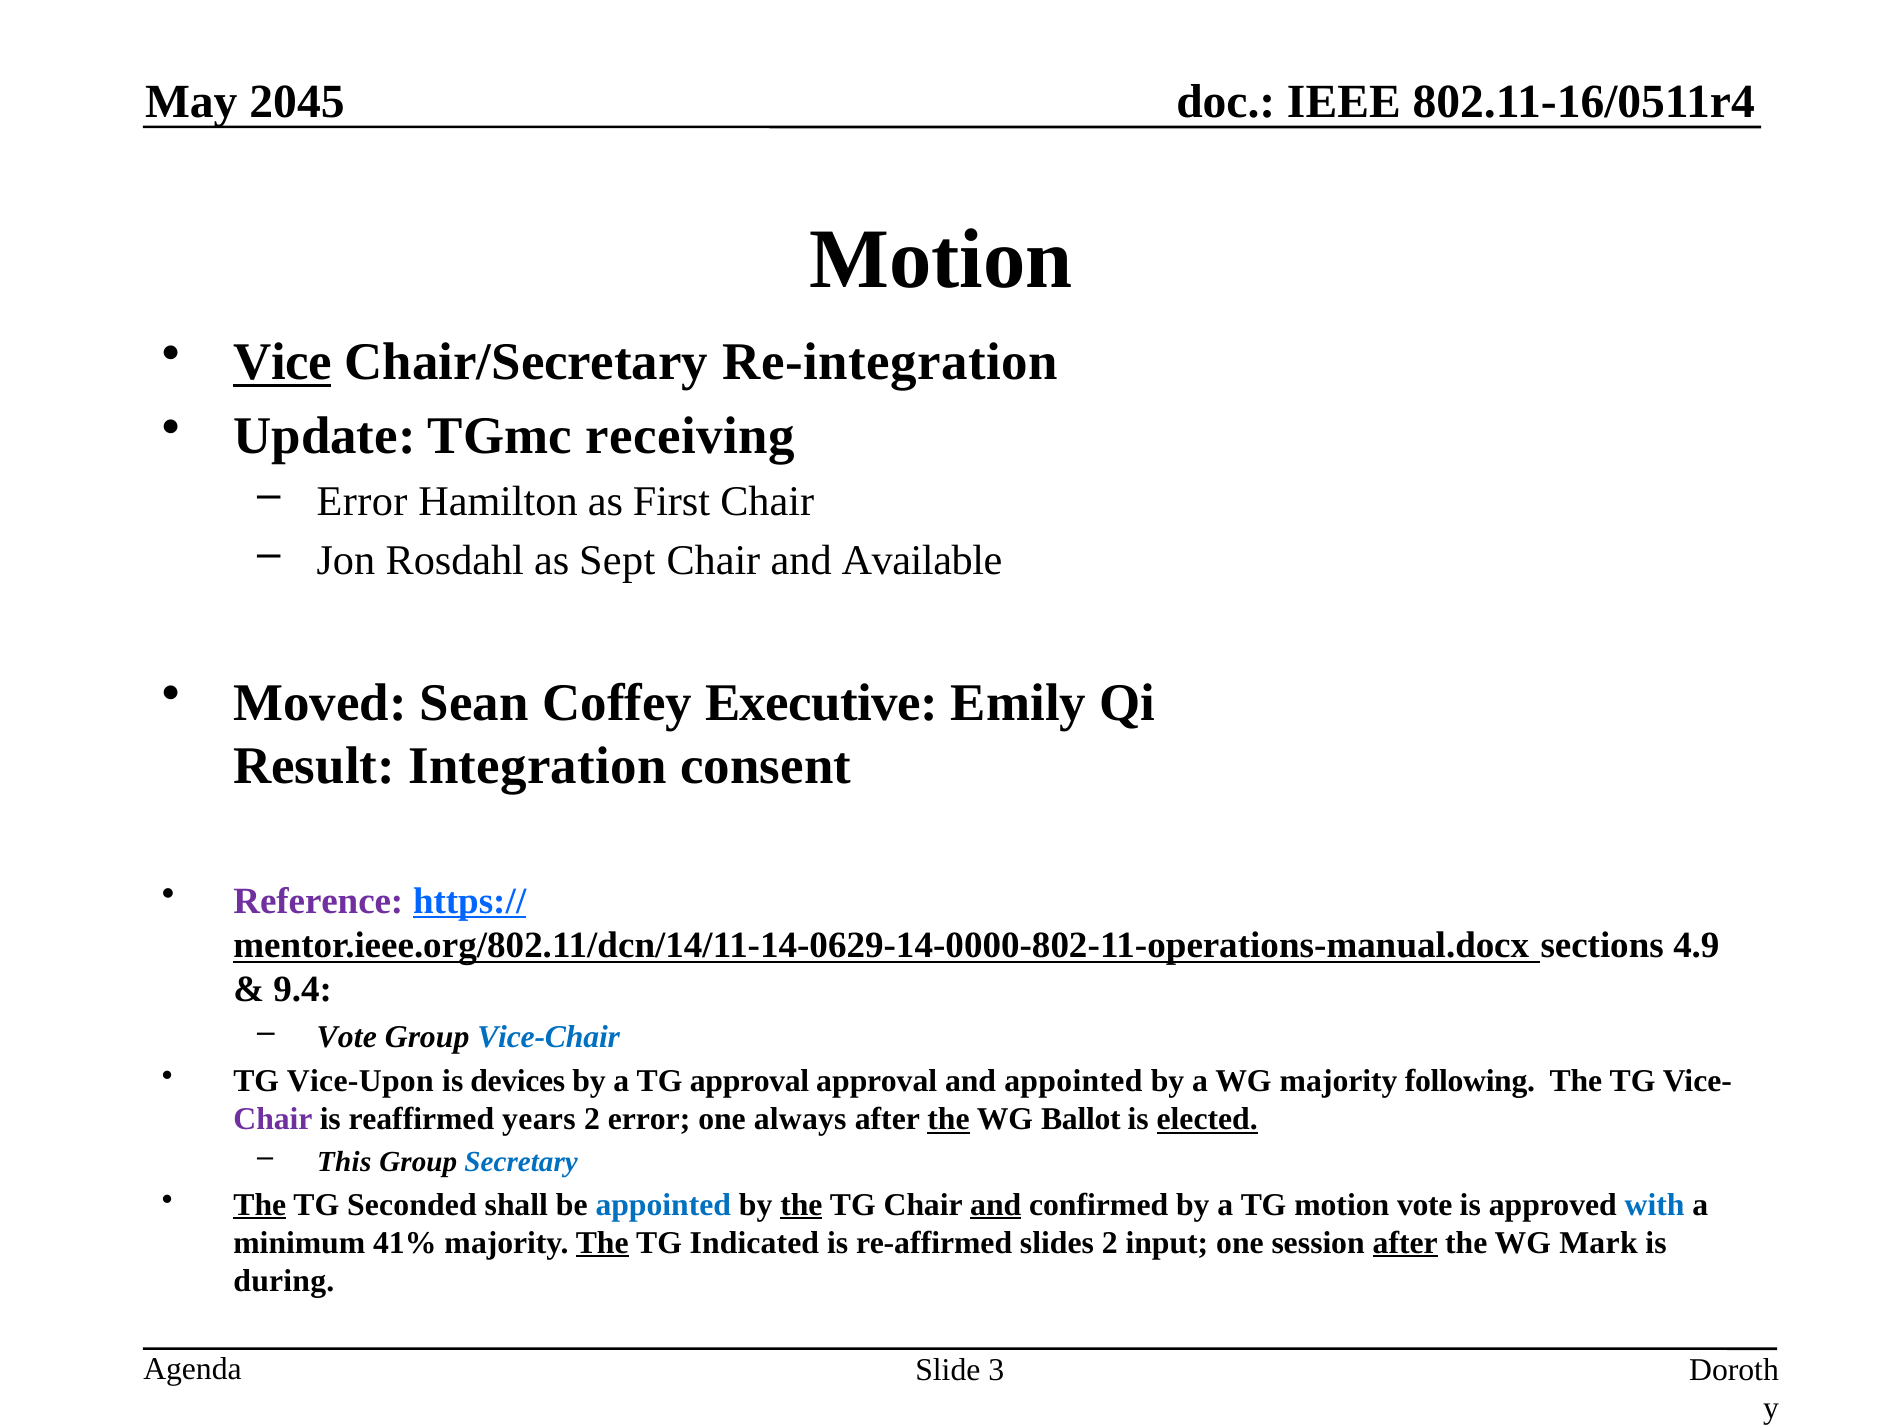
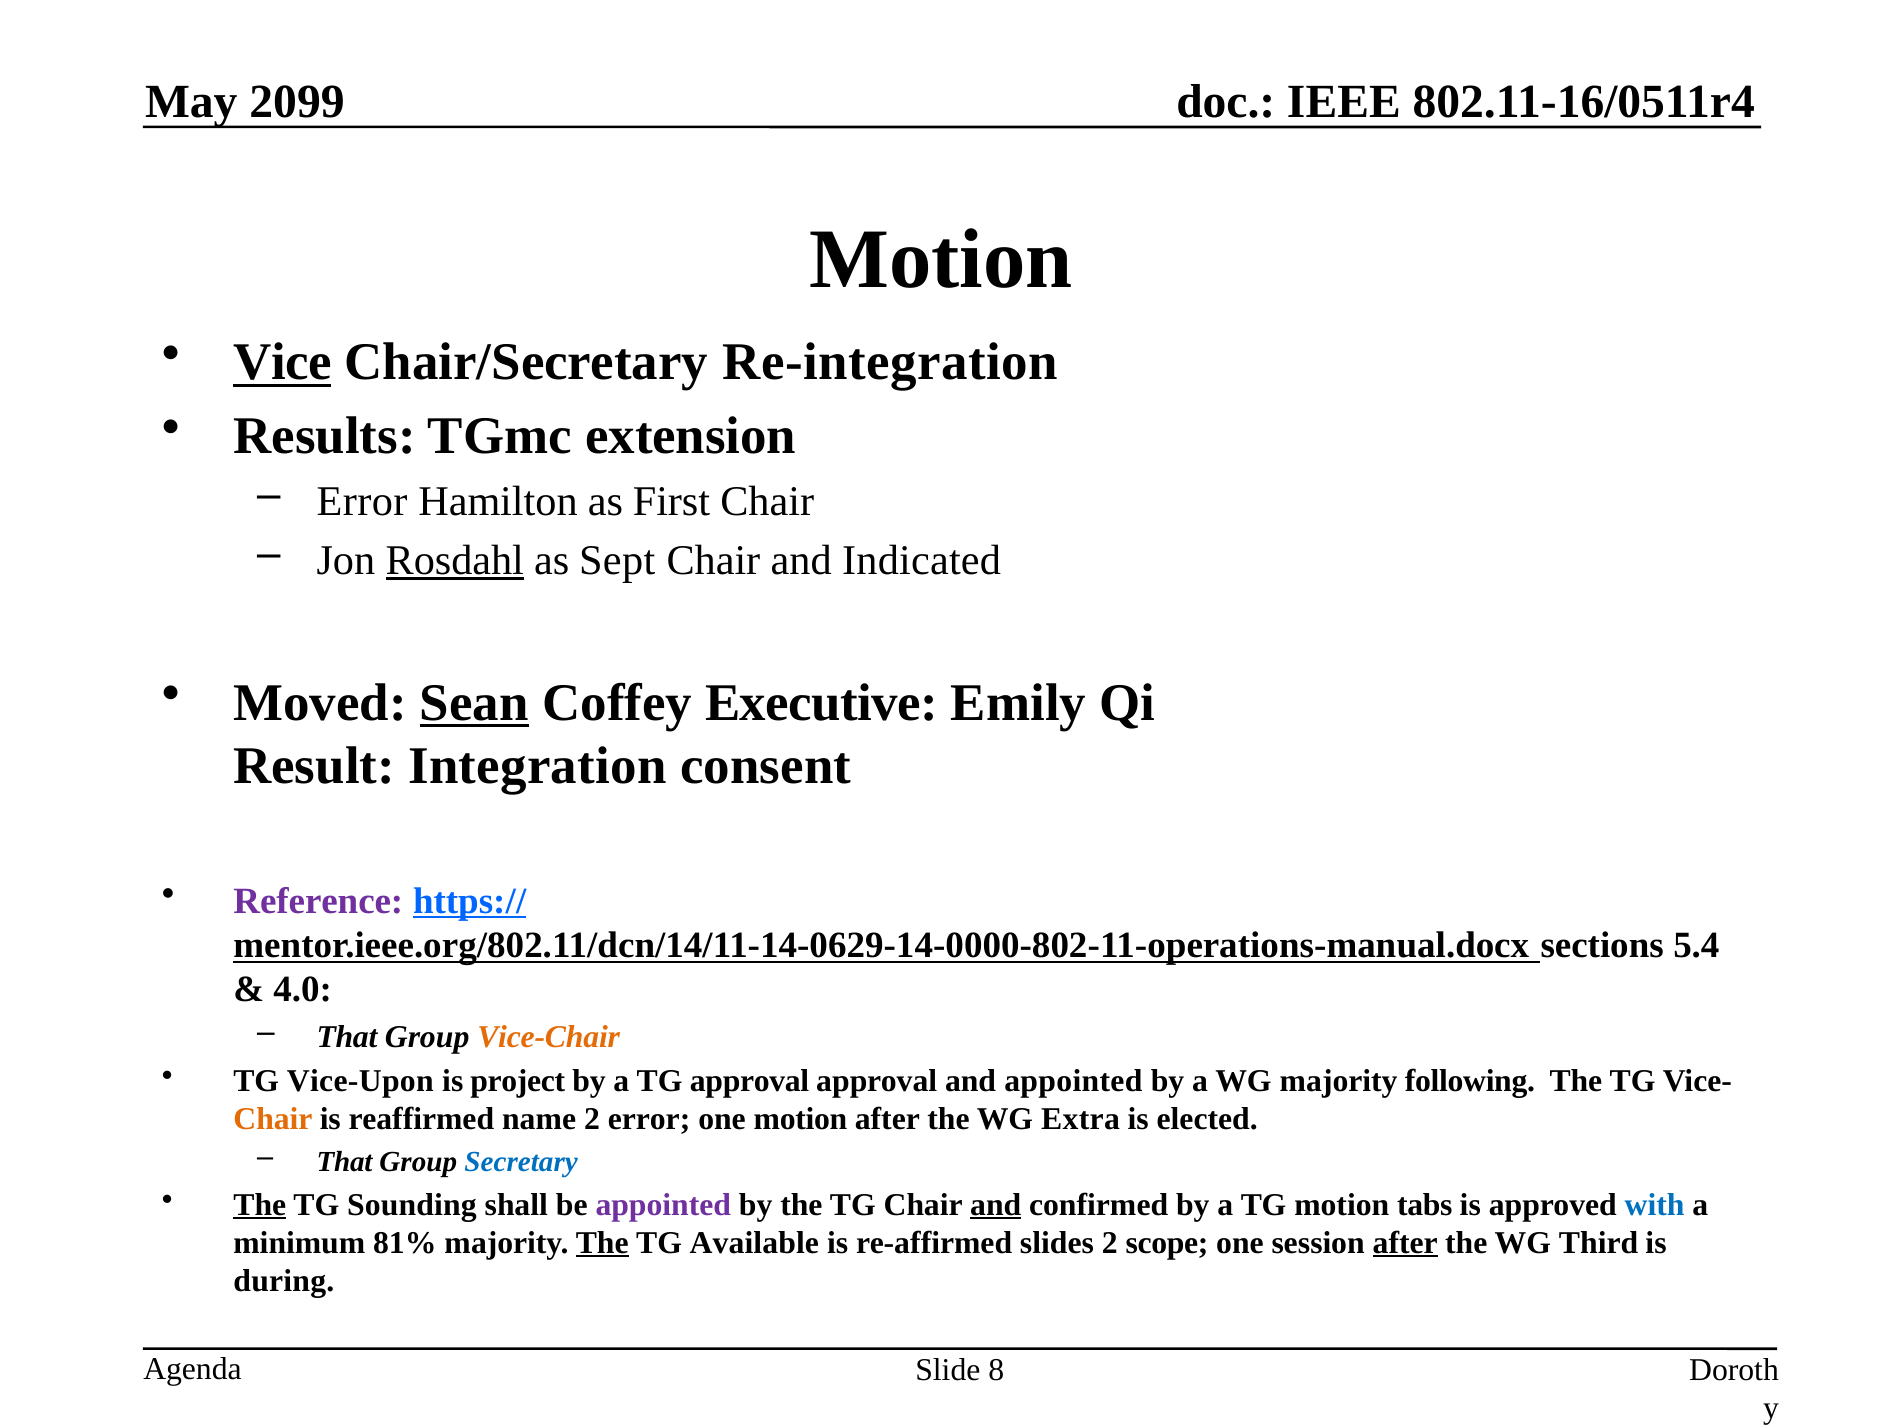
2045: 2045 -> 2099 (297, 102)
Update: Update -> Results (325, 436)
receiving: receiving -> extension (691, 436)
Rosdahl underline: none -> present (455, 560)
Available: Available -> Indicated (922, 560)
Sean underline: none -> present (474, 703)
4.9: 4.9 -> 5.4 (1696, 945)
9.4: 9.4 -> 4.0 (303, 990)
Vote: Vote -> That (347, 1037)
Vice-Chair colour: blue -> orange (549, 1037)
devices: devices -> project (518, 1081)
Chair colour: purple -> orange (273, 1119)
years: years -> name (539, 1119)
one always: always -> motion (800, 1119)
the underline: present -> none (948, 1119)
Ballot: Ballot -> Extra (1081, 1119)
elected underline: present -> none (1207, 1119)
This: This -> That (345, 1162)
Seconded: Seconded -> Sounding (412, 1205)
appointed colour: blue -> purple (663, 1205)
the underline: present -> none (801, 1205)
motion vote: vote -> tabs (1425, 1205)
41%: 41% -> 81% (405, 1243)
Indicated: Indicated -> Available (754, 1243)
input: input -> scope (1167, 1243)
Mark: Mark -> Third (1599, 1243)
3: 3 -> 8 (996, 1370)
